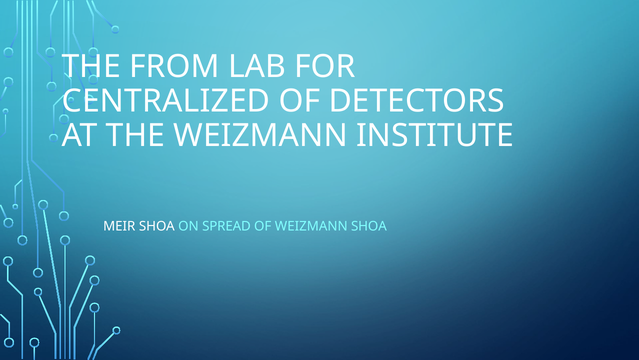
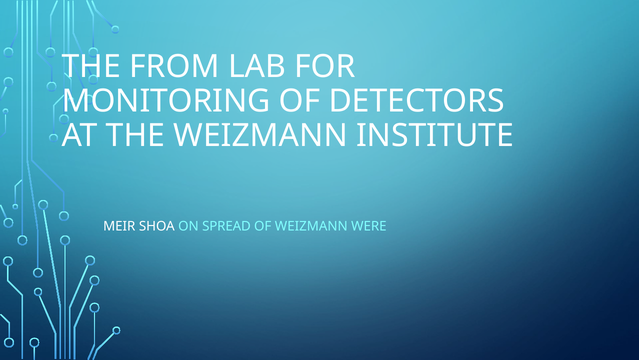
CENTRALIZED: CENTRALIZED -> MONITORING (166, 101)
WEIZMANN SHOA: SHOA -> WERE (369, 226)
